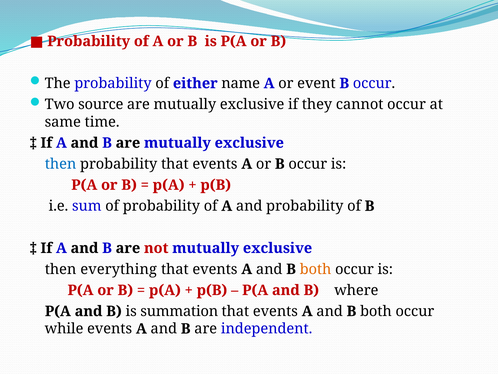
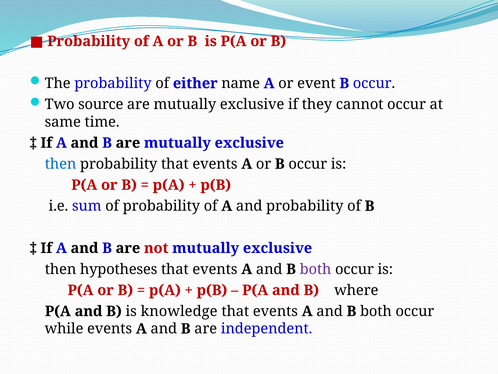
everything: everything -> hypotheses (119, 269)
both colour: orange -> purple (316, 269)
summation: summation -> knowledge (179, 311)
